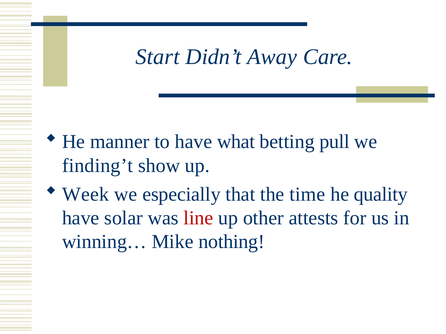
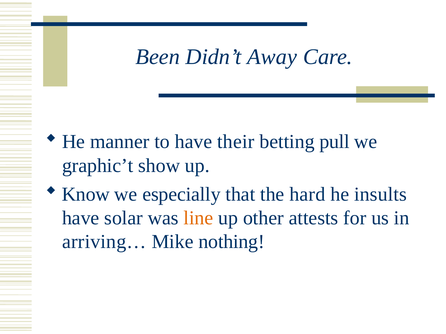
Start: Start -> Been (158, 57)
what: what -> their (236, 142)
finding’t: finding’t -> graphic’t (98, 166)
Week: Week -> Know (86, 195)
time: time -> hard (307, 195)
quality: quality -> insults (381, 195)
line colour: red -> orange (198, 218)
winning…: winning… -> arriving… (104, 242)
